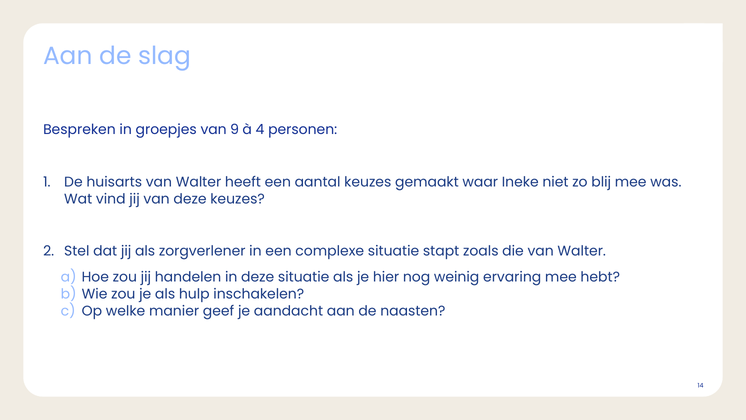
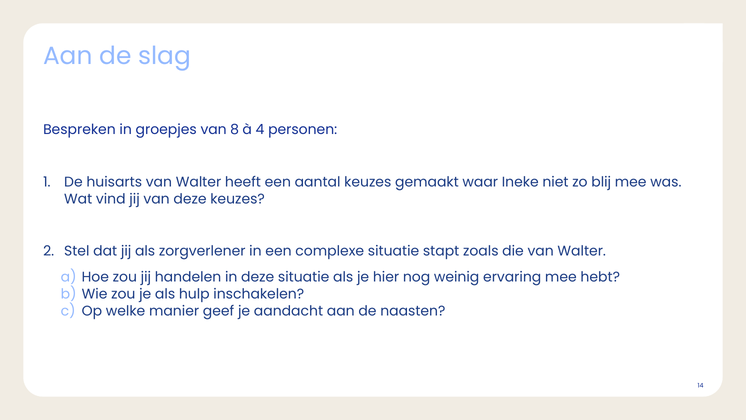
9: 9 -> 8 (235, 130)
